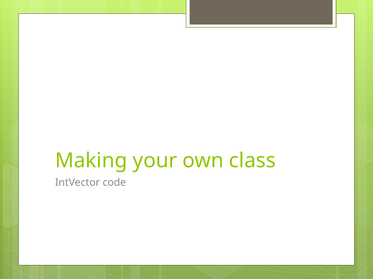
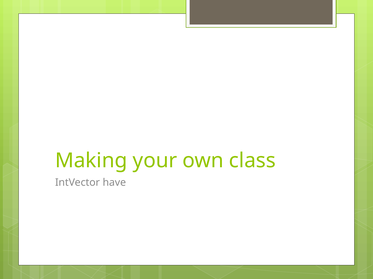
code: code -> have (114, 183)
